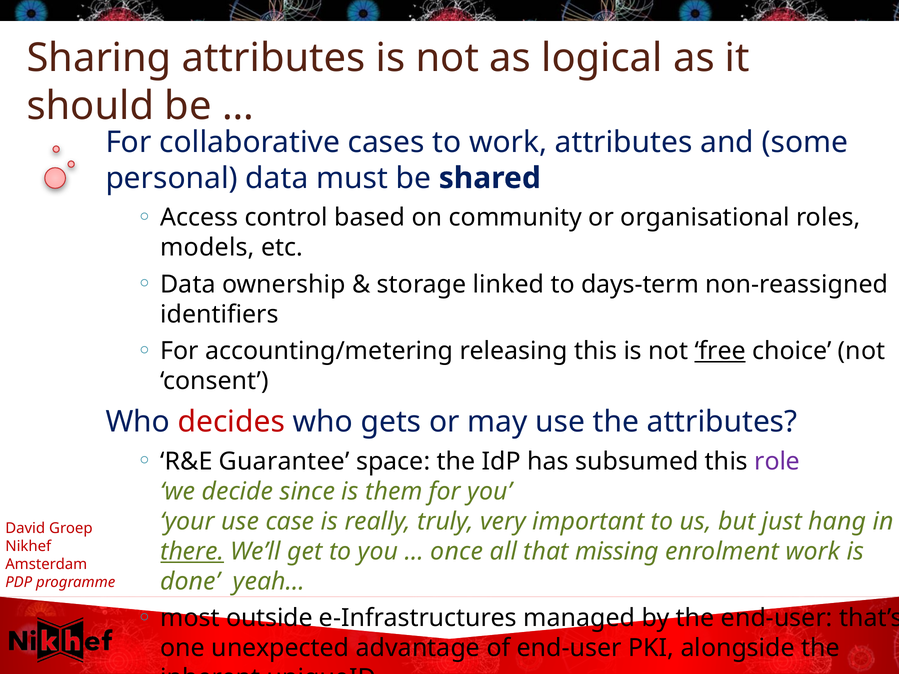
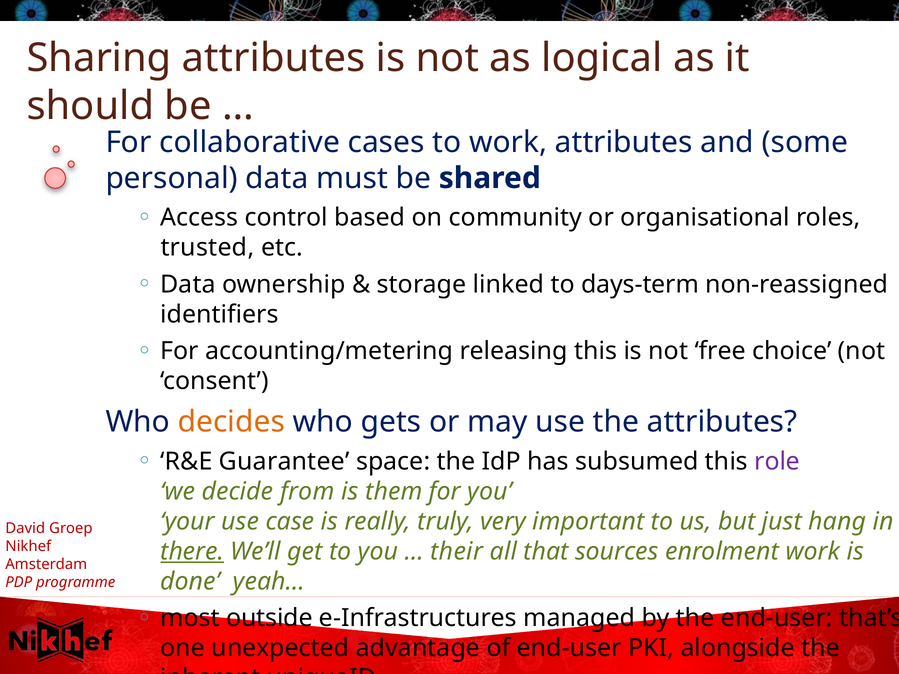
models: models -> trusted (207, 248)
free underline: present -> none (720, 351)
decides colour: red -> orange (231, 422)
since: since -> from (307, 492)
once: once -> their (457, 552)
missing: missing -> sources (617, 552)
